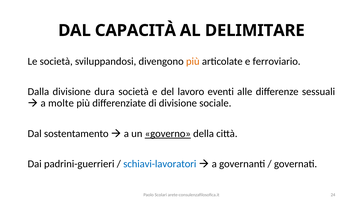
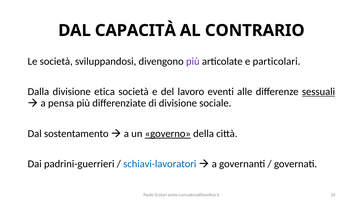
DELIMITARE: DELIMITARE -> CONTRARIO (255, 30)
più colour: orange -> purple (193, 61)
ferroviario: ferroviario -> particolari (277, 61)
dura: dura -> etica (105, 92)
sessuali underline: none -> present (319, 92)
molte: molte -> pensa (61, 103)
